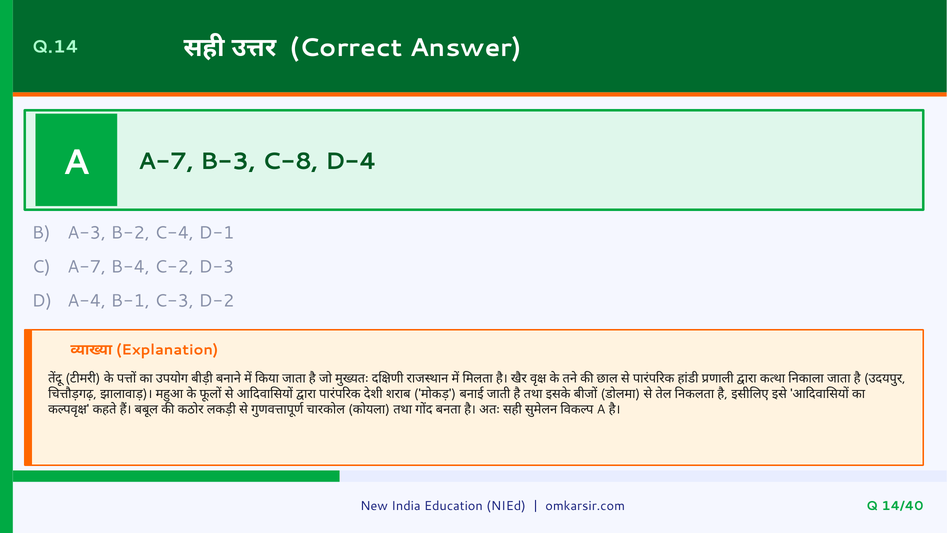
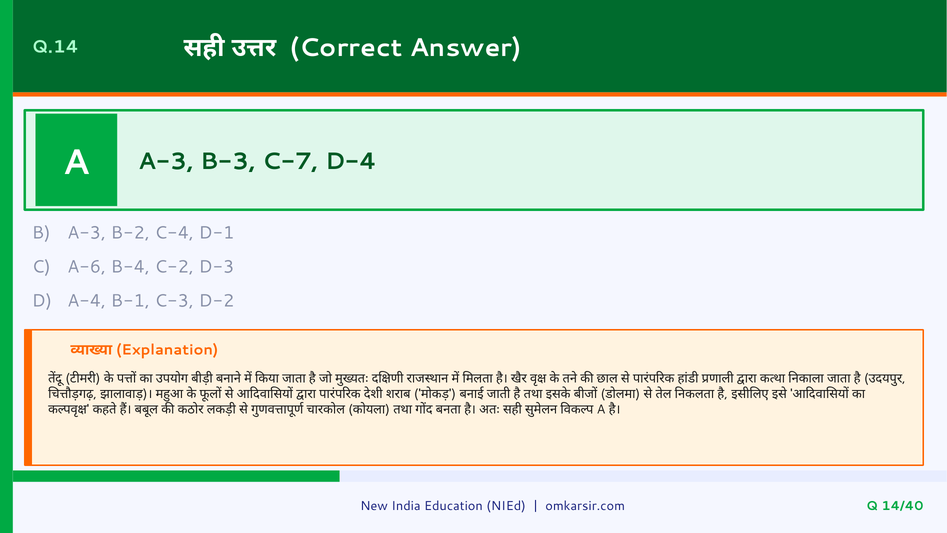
A A-7: A-7 -> A-3 (166, 161)
C-8: C-8 -> C-7 (290, 161)
C A-7: A-7 -> A-6 (87, 267)
